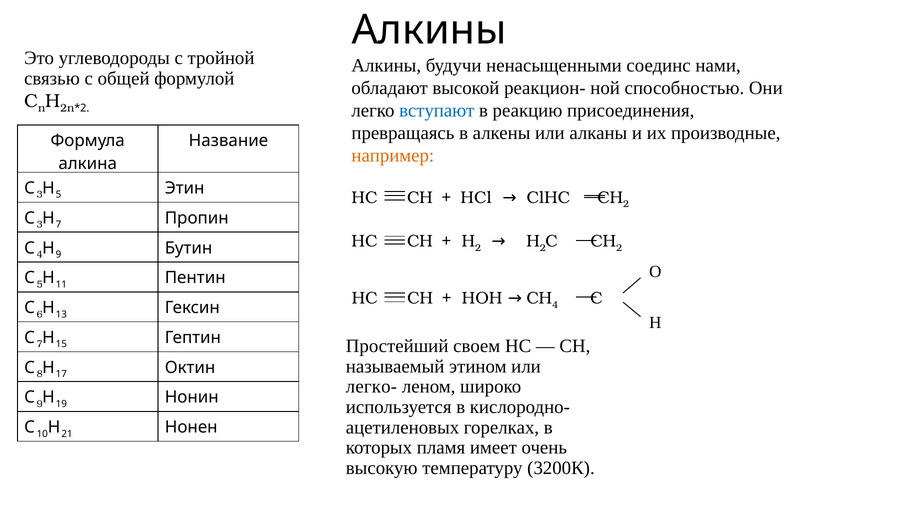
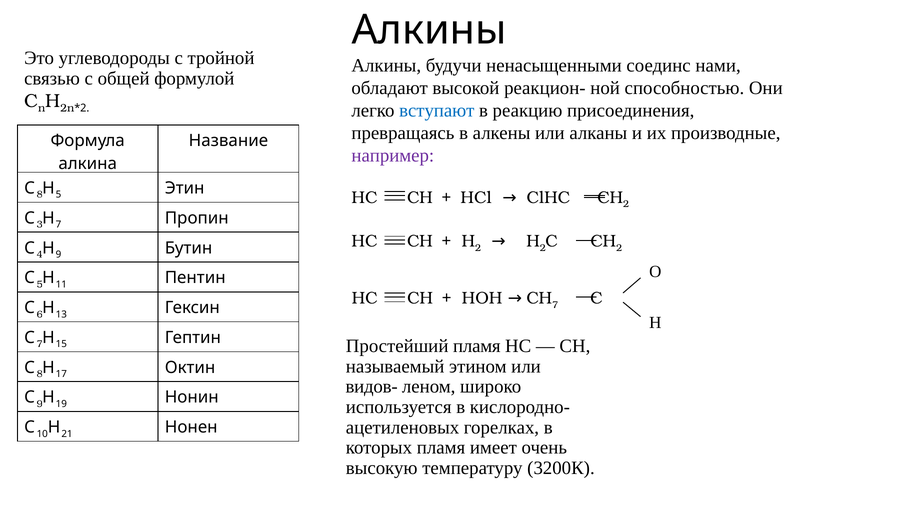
например colour: orange -> purple (393, 156)
3: 3 -> 8 (40, 195)
CH 4: 4 -> 7 (555, 305)
Простейший своем: своем -> пламя (477, 346)
легко-: легко- -> видов- (372, 387)
